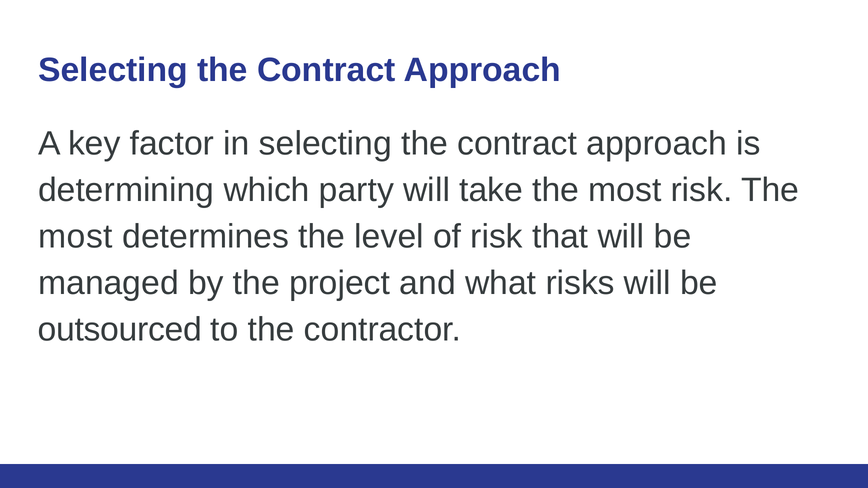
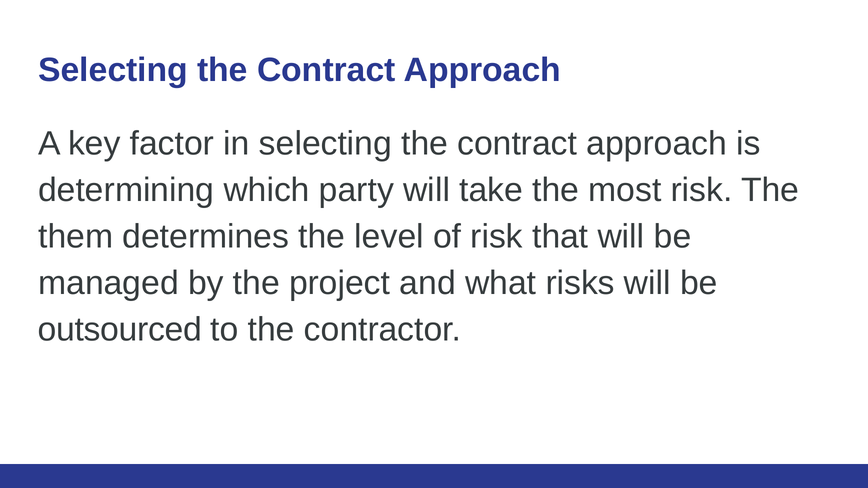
most: most -> them (76, 237)
